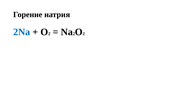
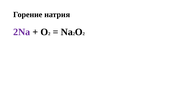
2Na colour: blue -> purple (22, 32)
